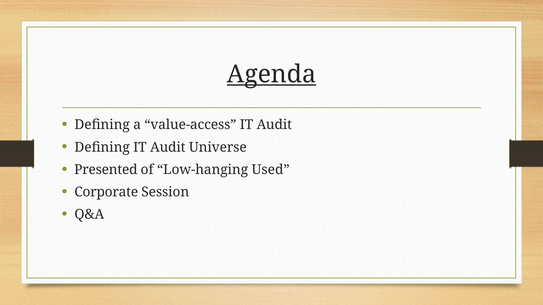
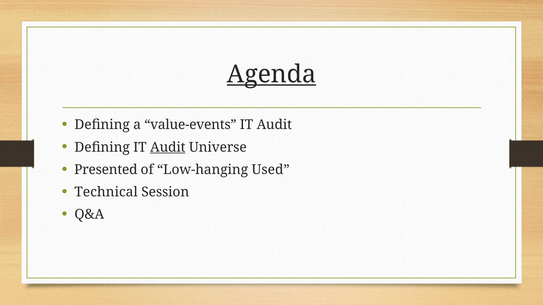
value-access: value-access -> value-events (190, 125)
Audit underline: none -> present (168, 147)
Corporate: Corporate -> Technical (106, 192)
